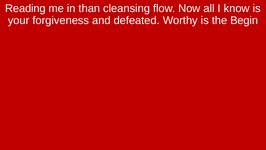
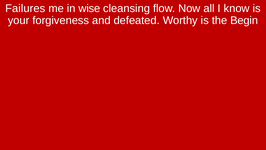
Reading: Reading -> Failures (25, 8)
than: than -> wise (89, 8)
